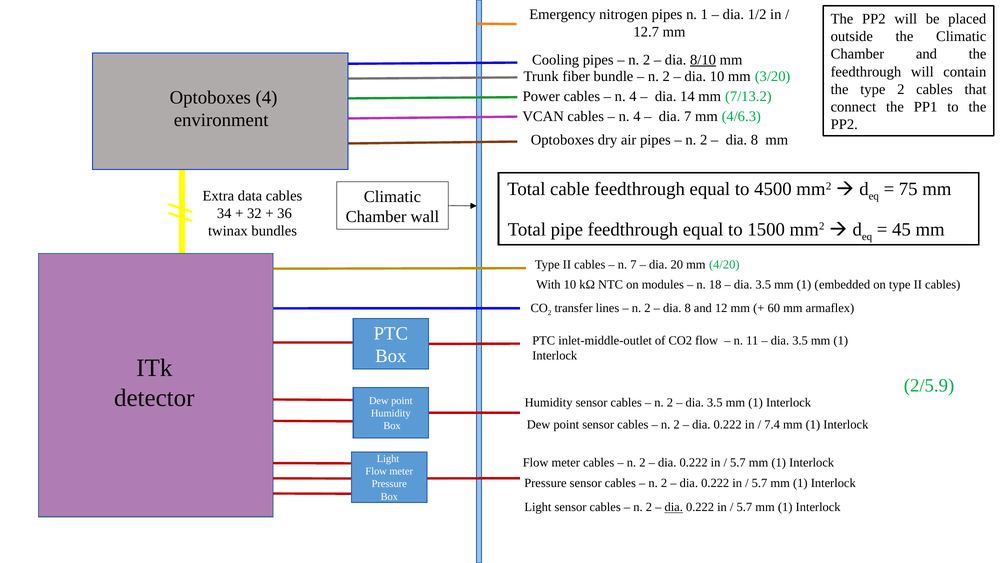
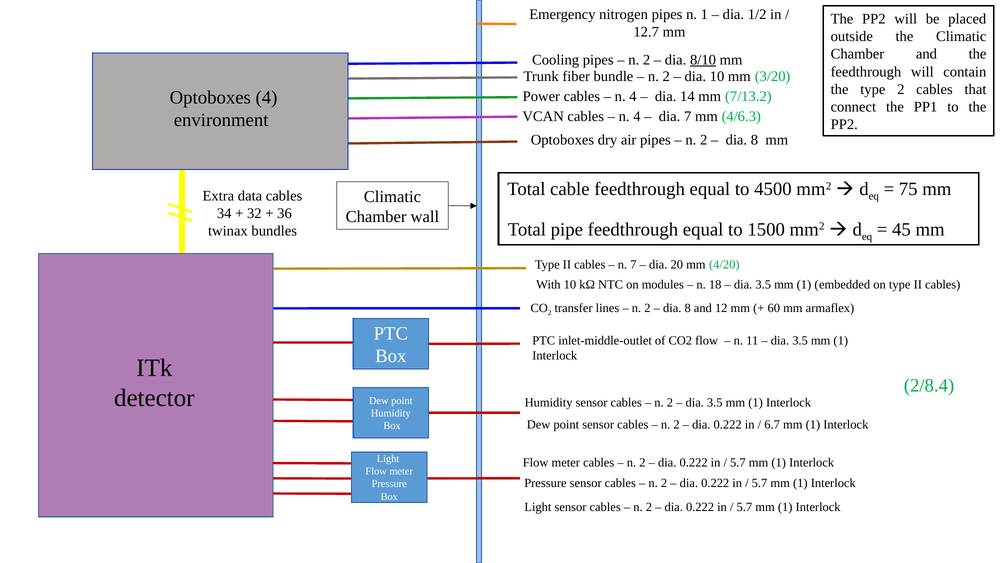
2/5.9: 2/5.9 -> 2/8.4 (929, 385)
7.4: 7.4 -> 6.7 (772, 425)
dia underline: present -> none (674, 507)
